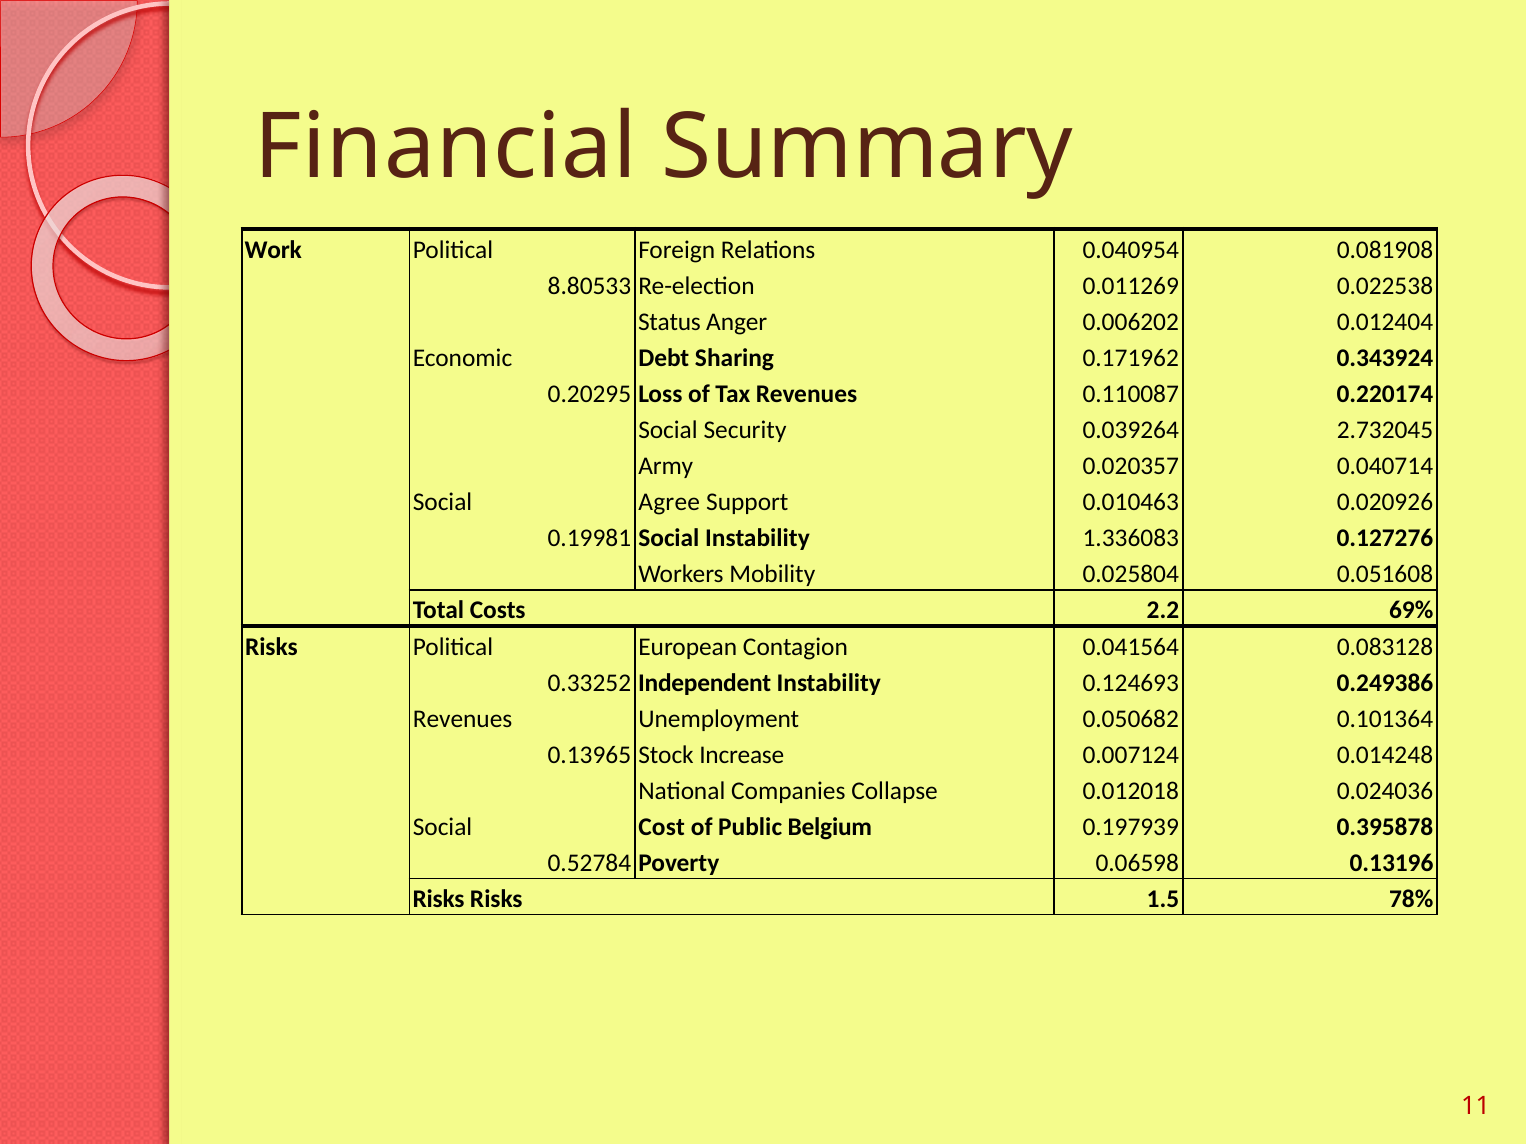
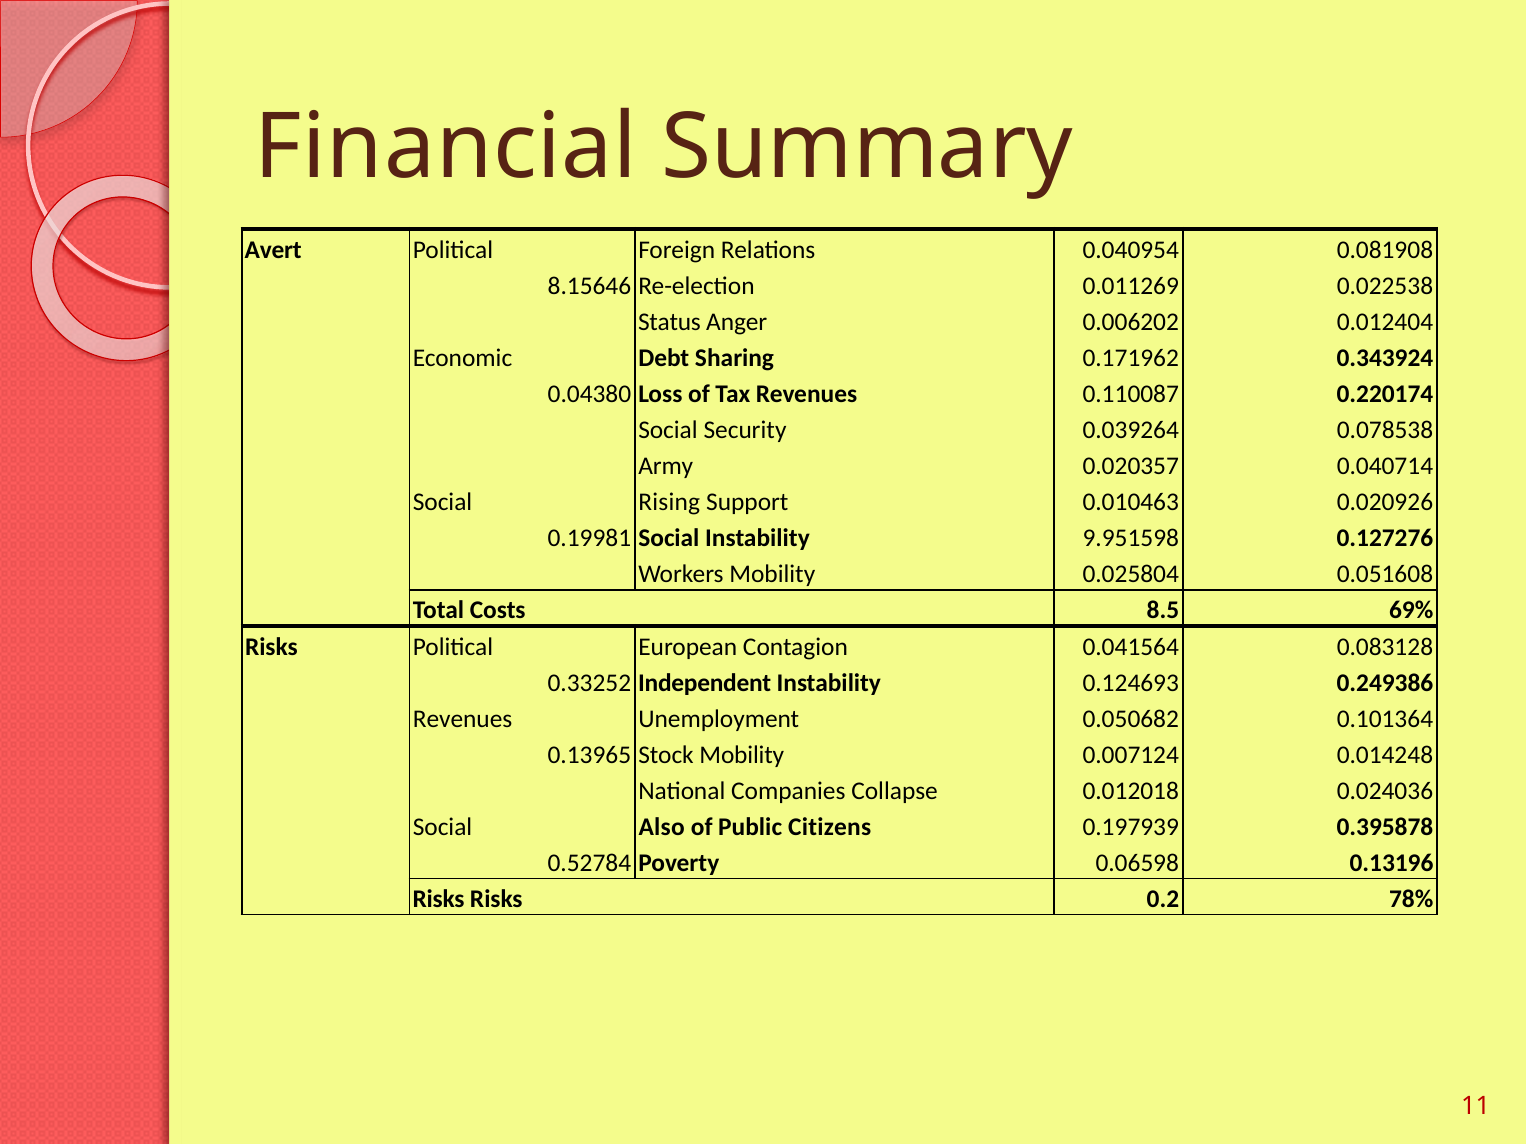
Work: Work -> Avert (273, 250)
8.80533: 8.80533 -> 8.15646 (589, 286)
0.20295: 0.20295 -> 0.04380 (589, 394)
2.732045: 2.732045 -> 0.078538 (1385, 430)
Agree: Agree -> Rising (669, 503)
1.336083: 1.336083 -> 9.951598 (1131, 539)
2.2: 2.2 -> 8.5 (1163, 611)
Stock Increase: Increase -> Mobility (742, 755)
Cost: Cost -> Also (662, 827)
Belgium: Belgium -> Citizens (830, 827)
1.5: 1.5 -> 0.2 (1163, 900)
